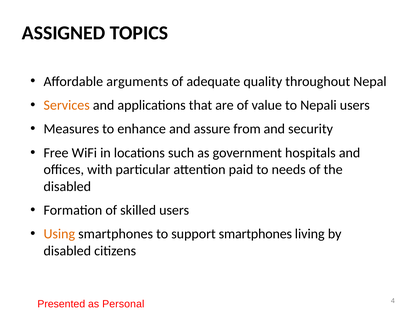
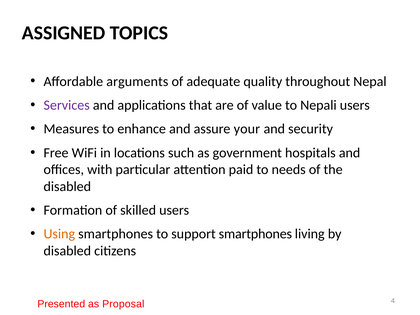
Services colour: orange -> purple (67, 105)
from: from -> your (247, 129)
Personal: Personal -> Proposal (123, 304)
